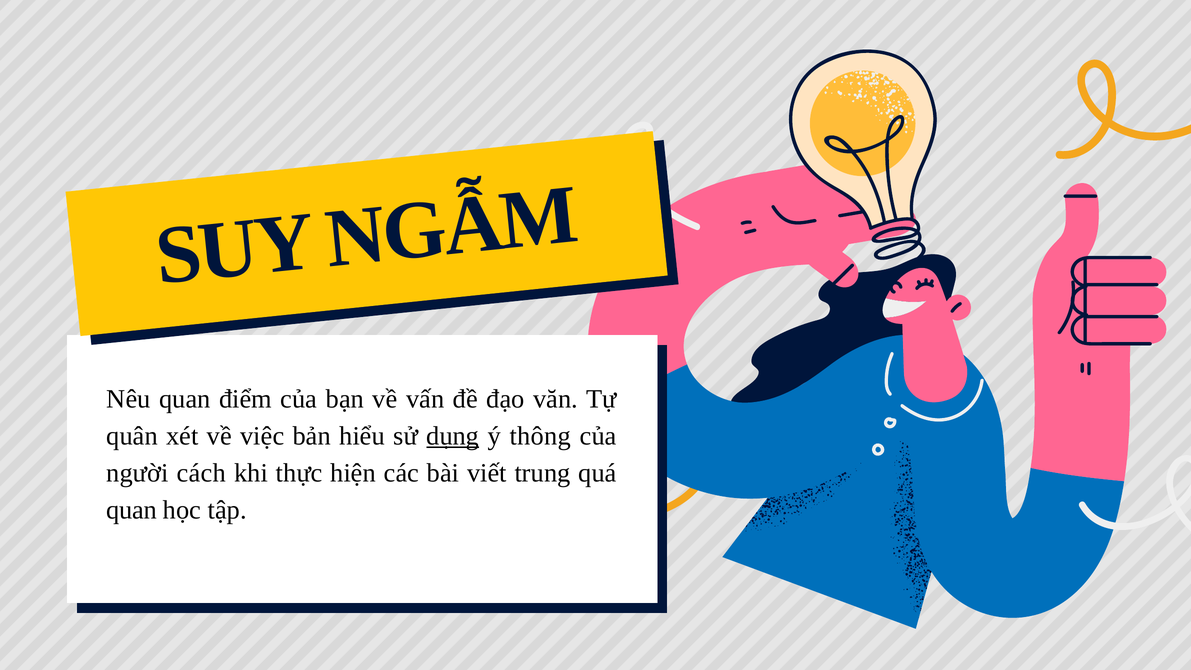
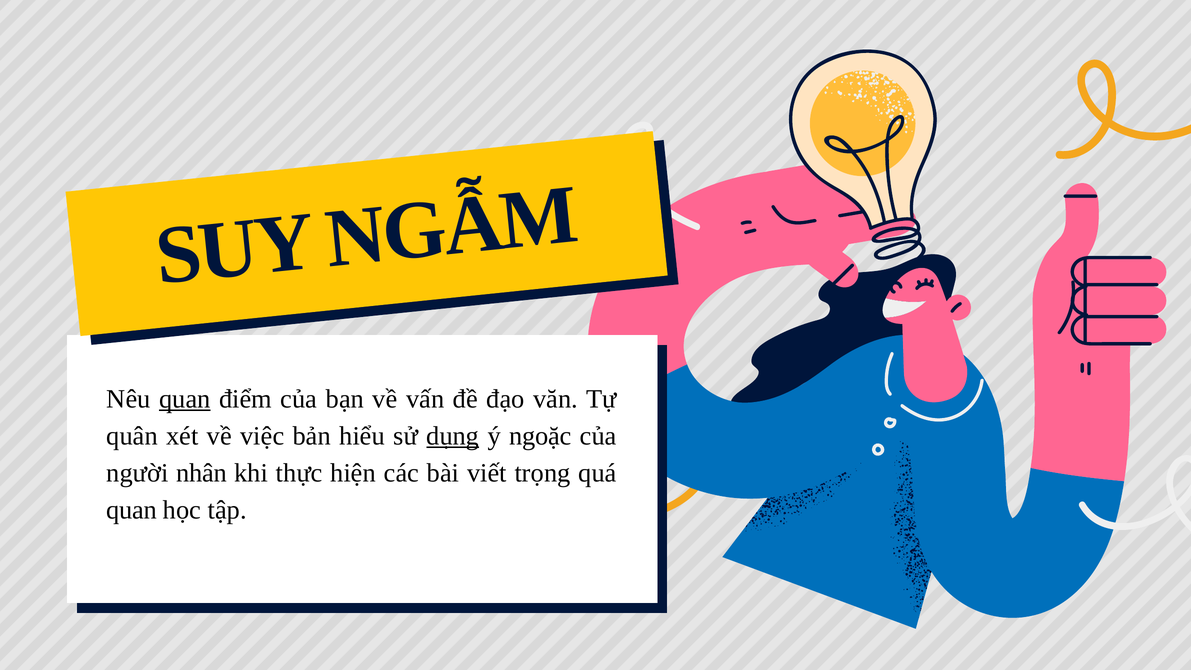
quan underline: none -> present (185, 399)
thông: thông -> ngoặc (540, 436)
cách: cách -> nhân (201, 473)
trung: trung -> trọng (543, 473)
